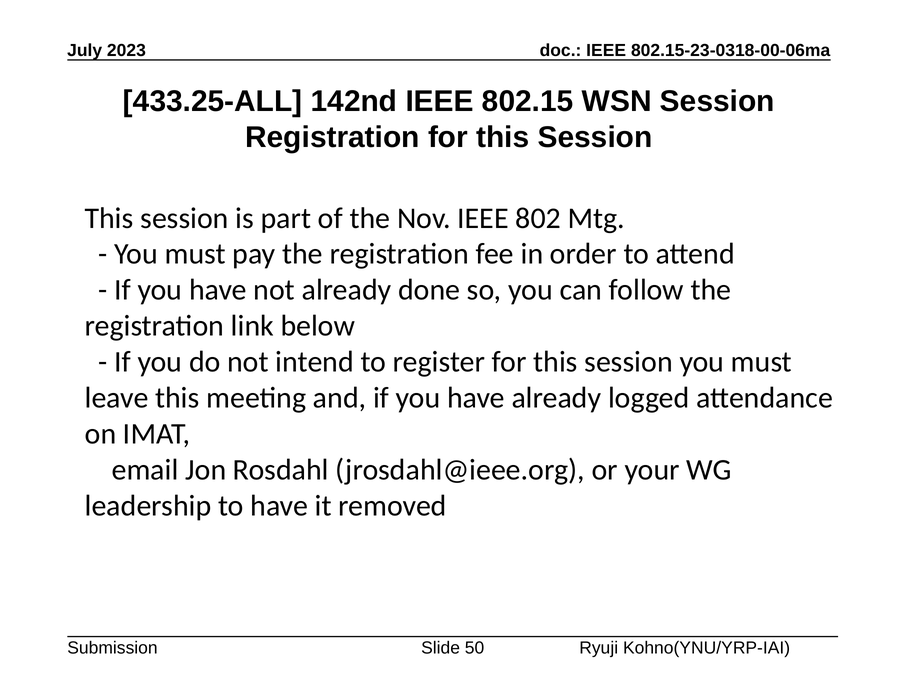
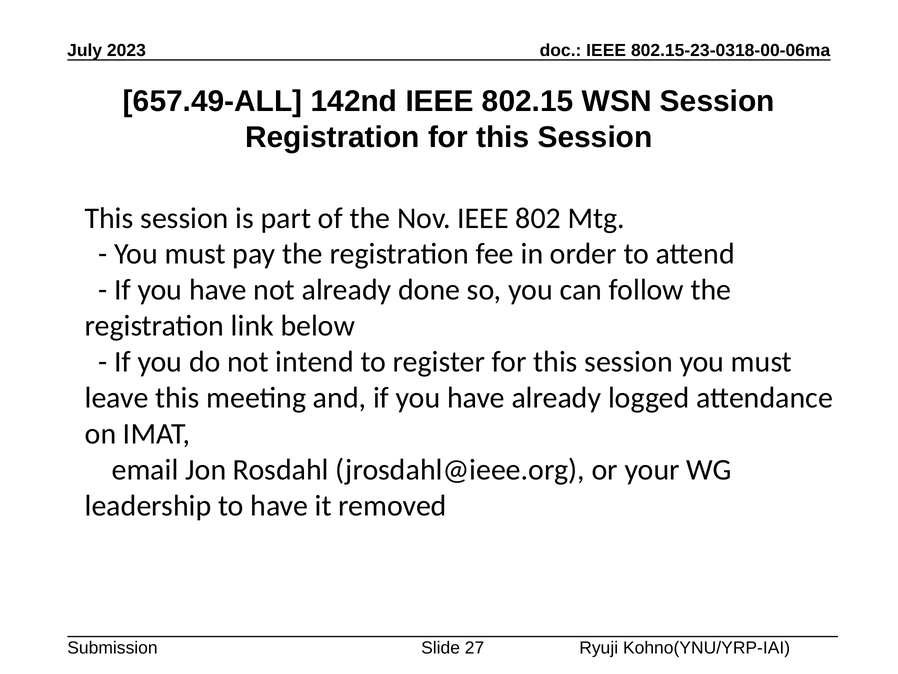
433.25-ALL: 433.25-ALL -> 657.49-ALL (213, 101)
50: 50 -> 27 (475, 648)
